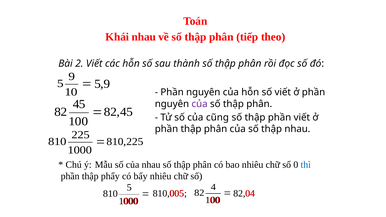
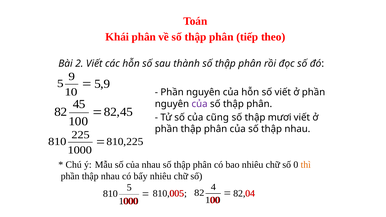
Khái nhau: nhau -> phân (144, 37)
thập phần: phần -> mươi (280, 117)
thì colour: blue -> orange (306, 165)
phần thập phẩy: phẩy -> nhau (110, 176)
